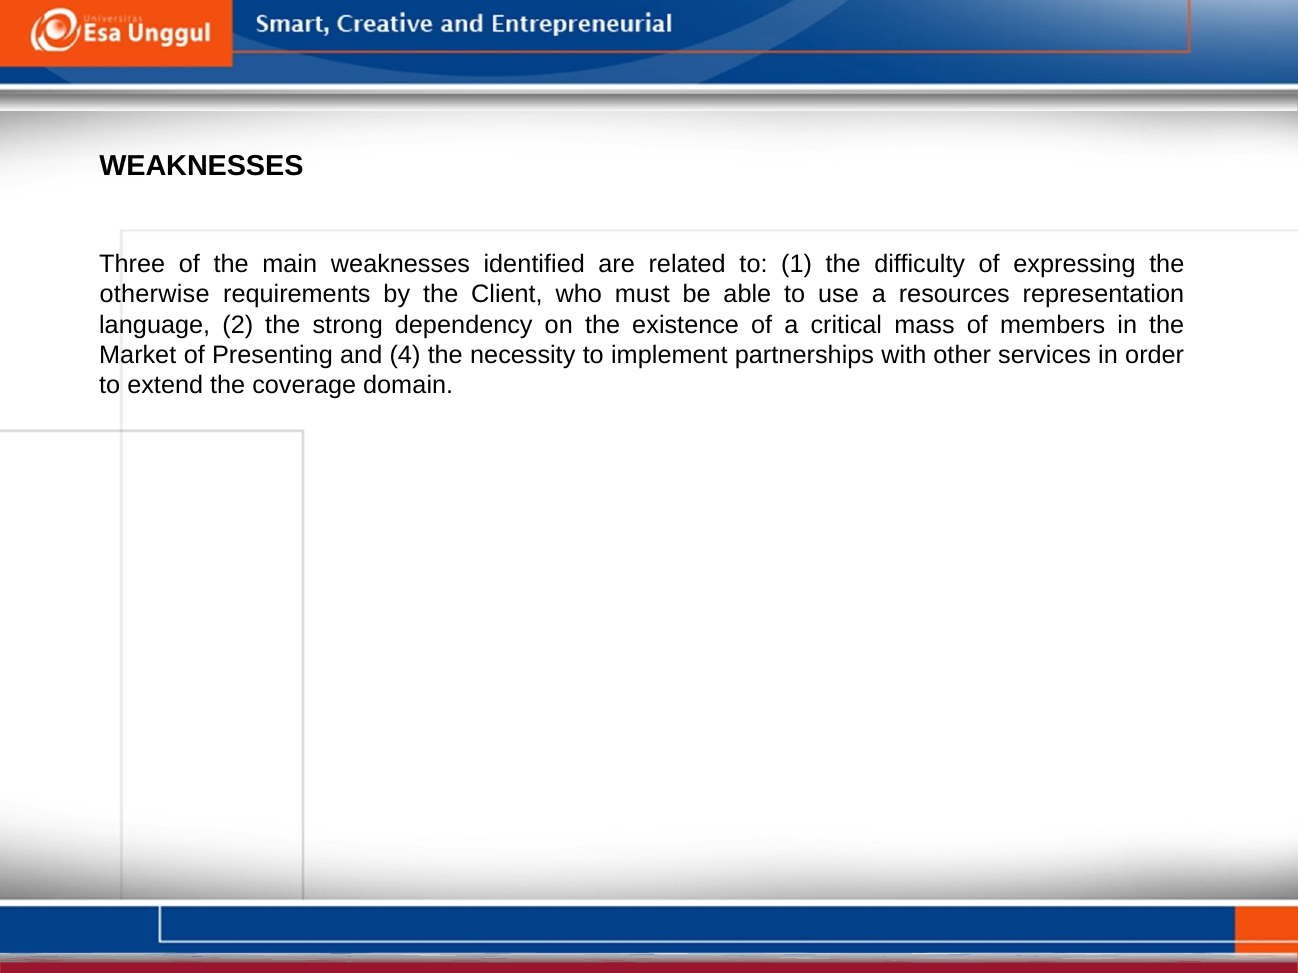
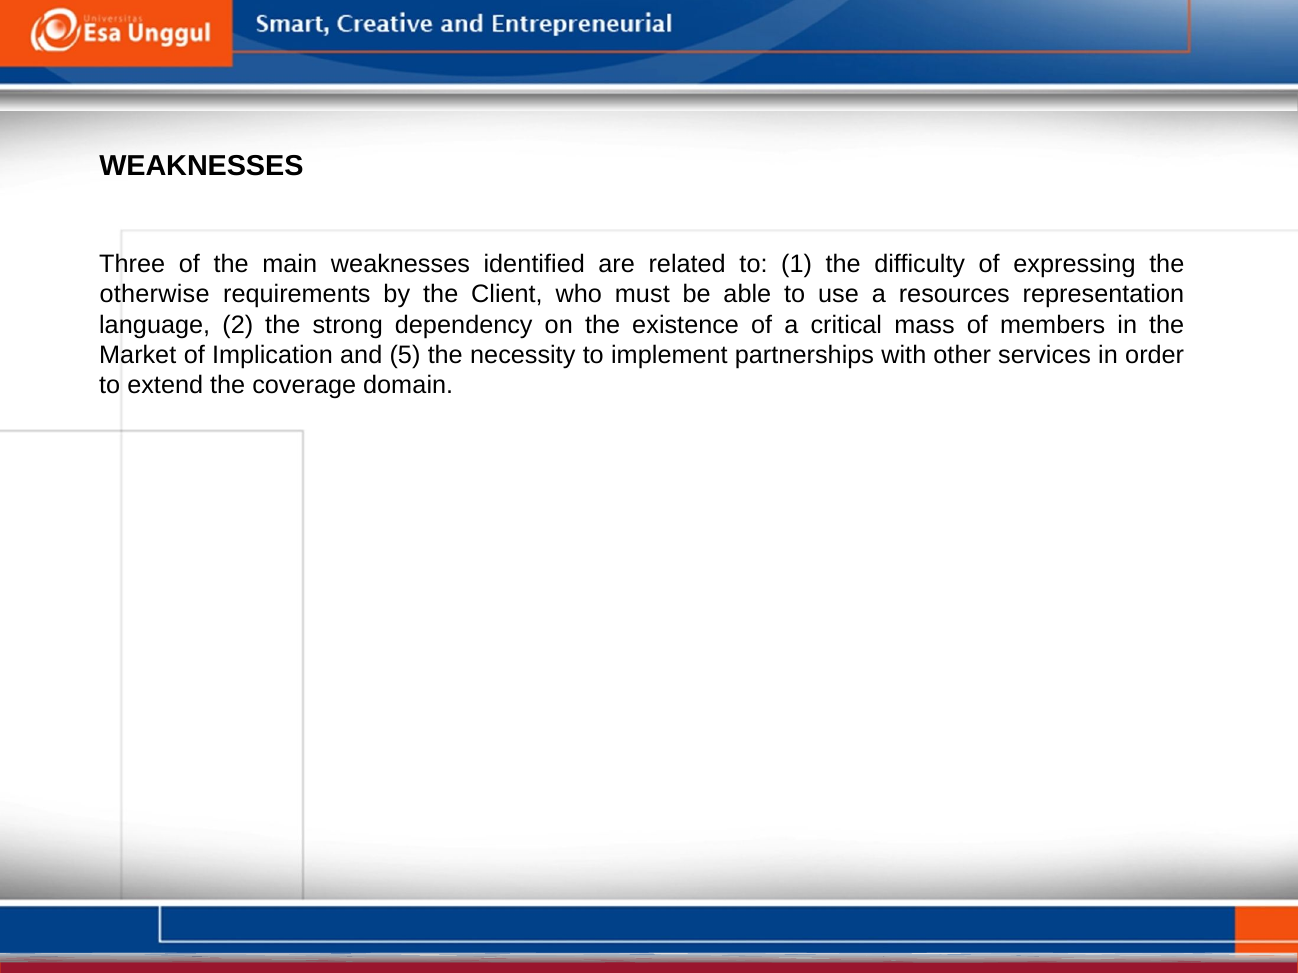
Presenting: Presenting -> Implication (272, 355)
4: 4 -> 5 (405, 355)
